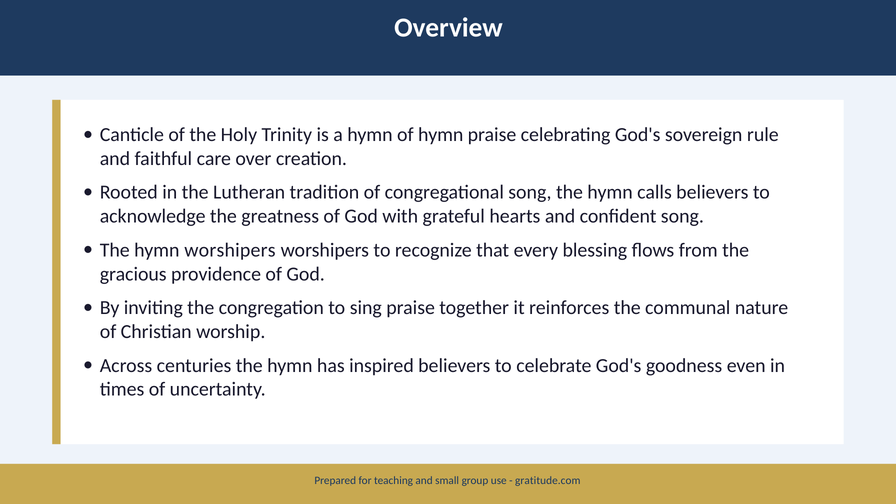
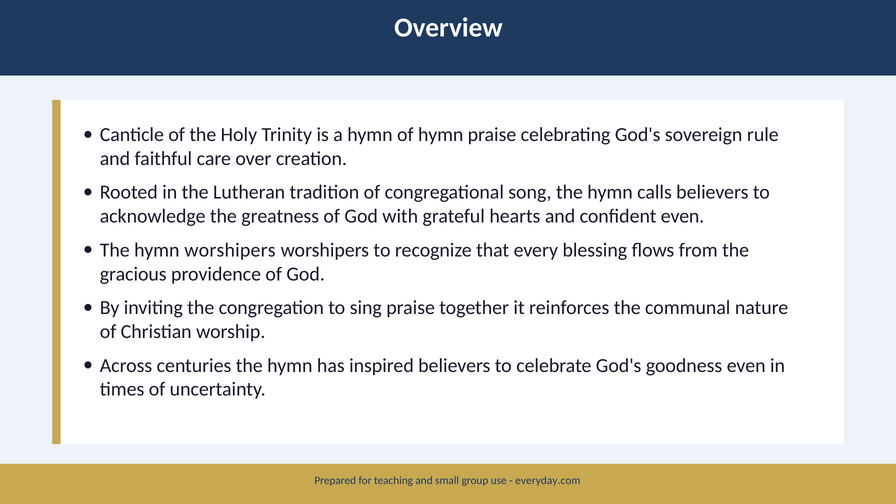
confident song: song -> even (683, 216)
gratitude.com: gratitude.com -> everyday.com (548, 481)
